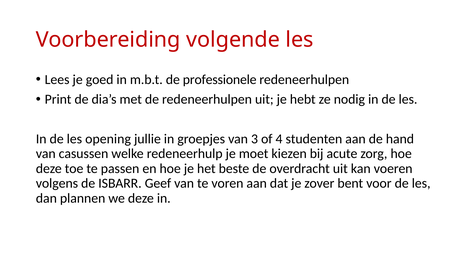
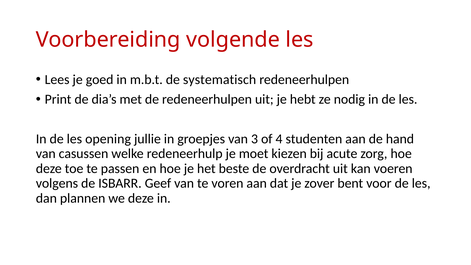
professionele: professionele -> systematisch (220, 80)
